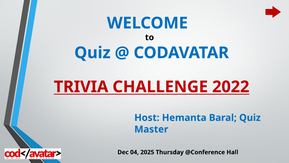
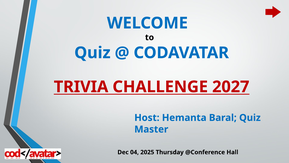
2022: 2022 -> 2027 (231, 87)
